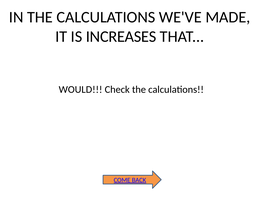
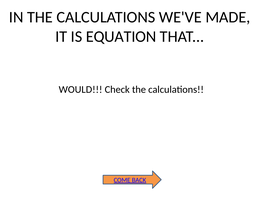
INCREASES: INCREASES -> EQUATION (121, 37)
